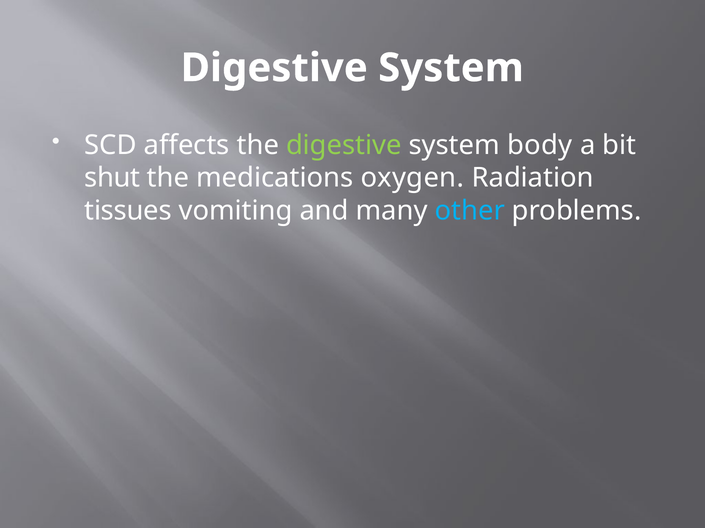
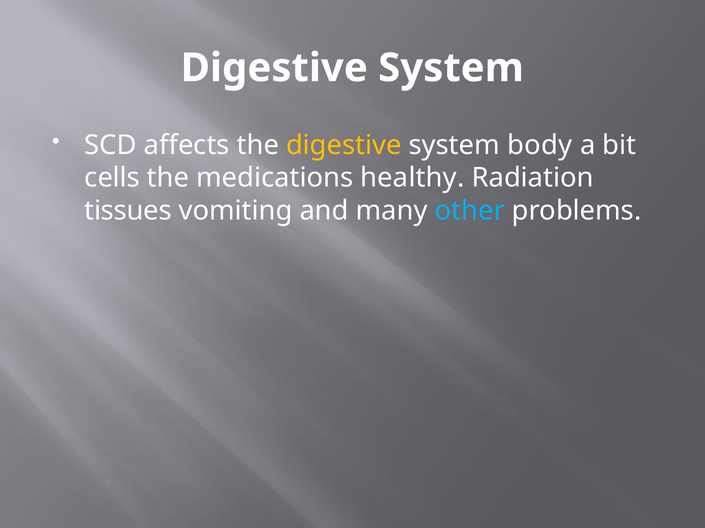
digestive colour: light green -> yellow (344, 145)
shut: shut -> cells (112, 178)
oxygen: oxygen -> healthy (412, 178)
